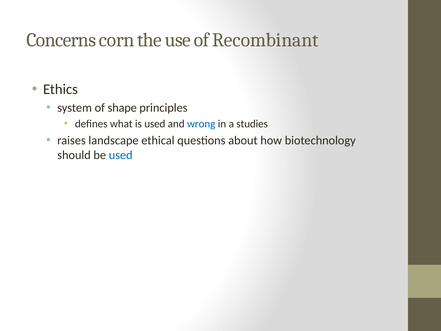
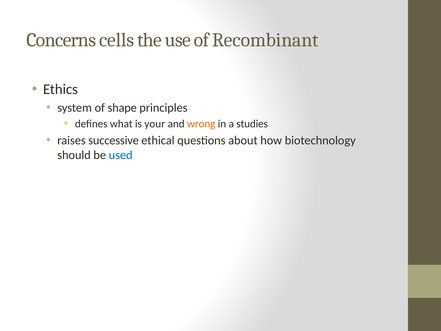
corn: corn -> cells (117, 40)
is used: used -> your (155, 124)
wrong colour: blue -> orange (201, 124)
landscape: landscape -> successive (114, 140)
